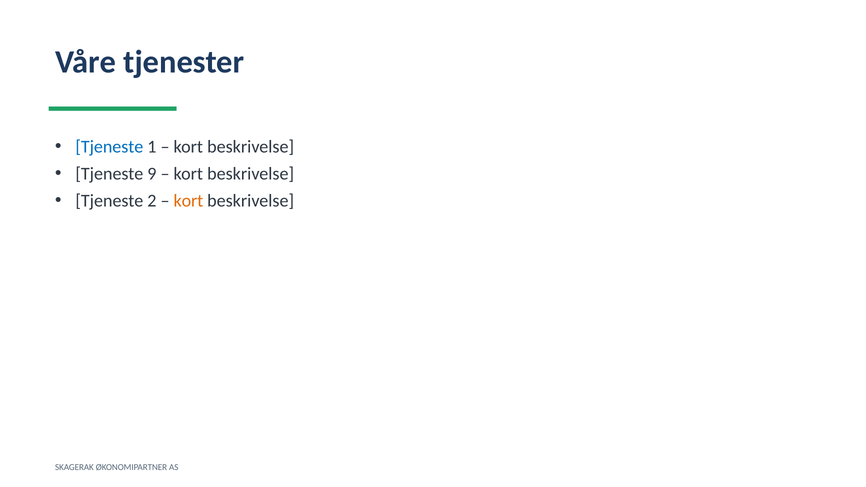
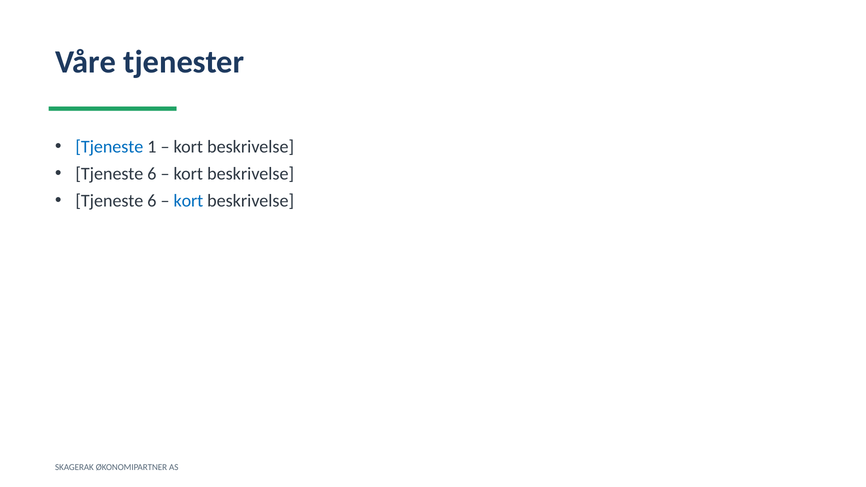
9: 9 -> 6 (152, 174)
2: 2 -> 6 (152, 201)
kort colour: orange -> blue (188, 201)
